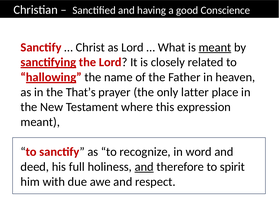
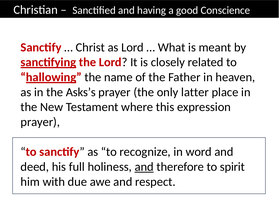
meant underline: present -> none (215, 47)
That’s: That’s -> Asks’s (81, 92)
meant: meant -> prayer (40, 122)
